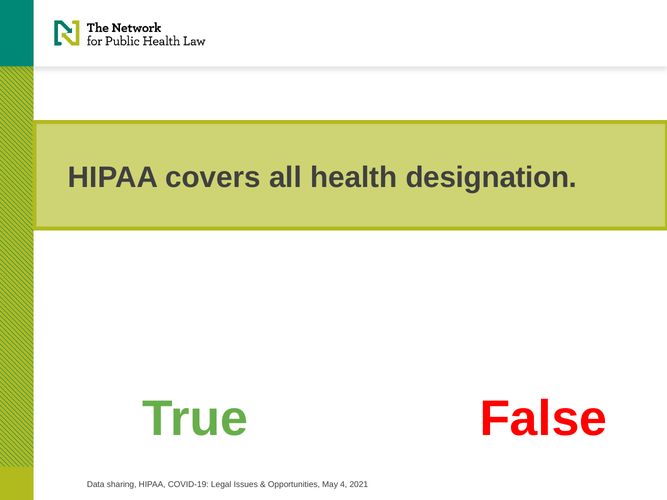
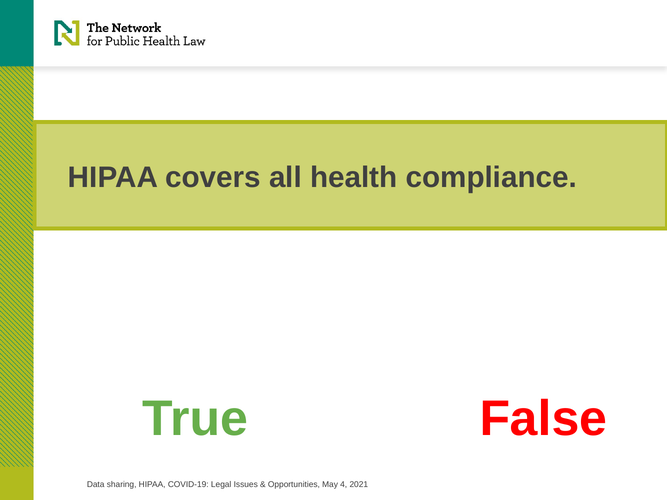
designation: designation -> compliance (491, 177)
